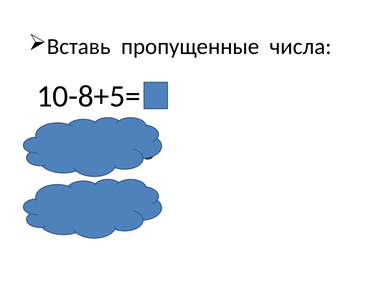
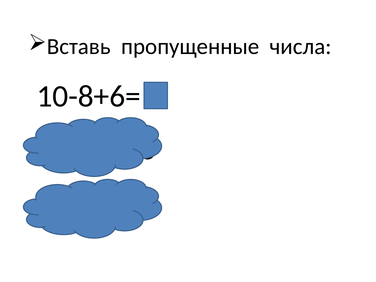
10-8+5=: 10-8+5= -> 10-8+6= (89, 96)
